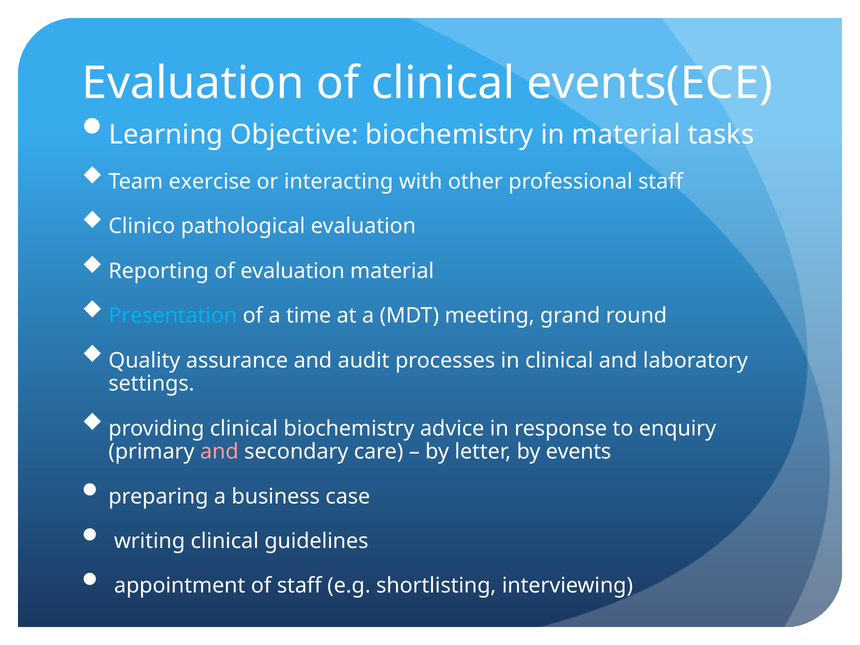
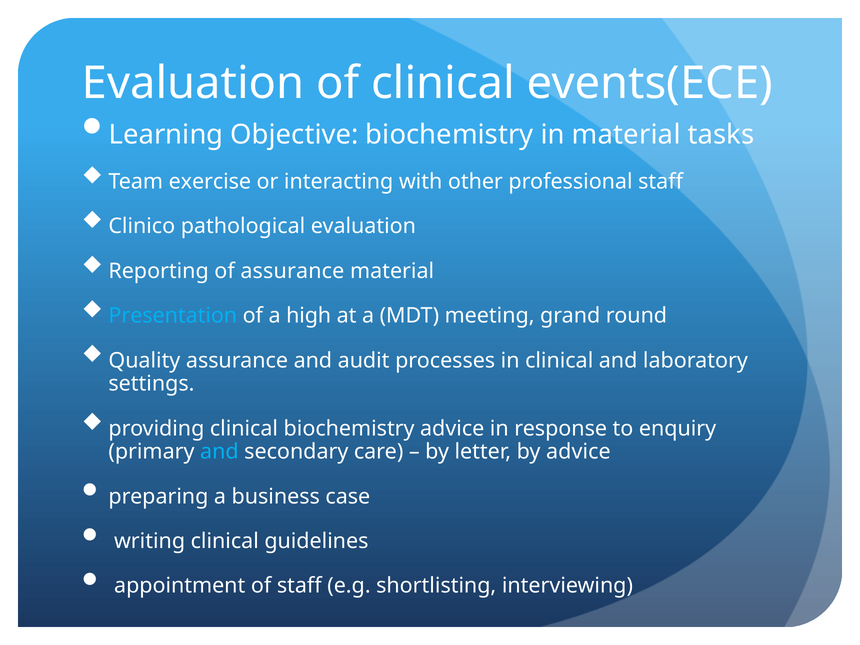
of evaluation: evaluation -> assurance (292, 271)
time: time -> high (309, 316)
and colour: pink -> light blue (219, 452)
by events: events -> advice (578, 452)
